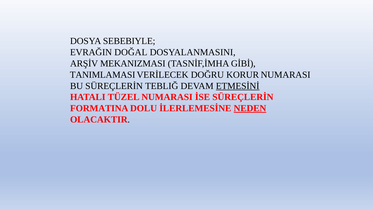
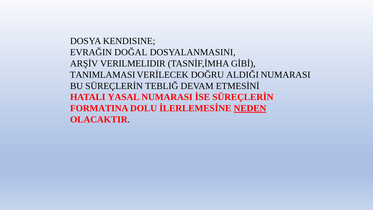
SEBEBIYLE: SEBEBIYLE -> KENDISINE (129, 41)
MEKANIZMASI: MEKANIZMASI -> VERILMELIDIR (133, 64)
KORUR: KORUR -> ALDIĞI (243, 75)
ETMESİNİ underline: present -> none (238, 86)
TÜZEL: TÜZEL -> YASAL (124, 97)
